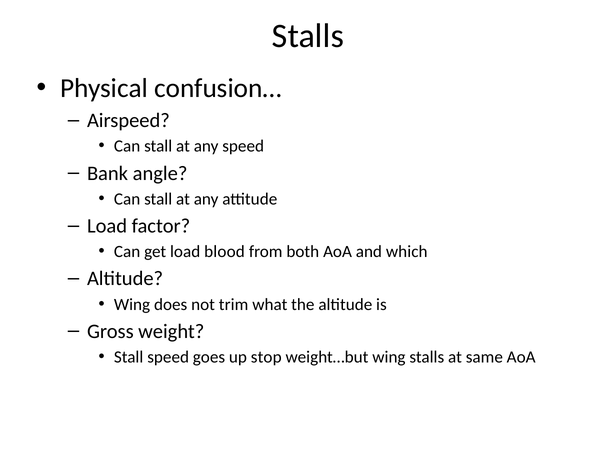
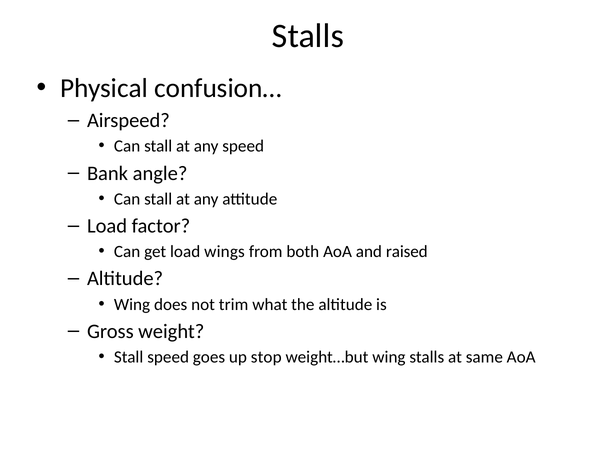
blood: blood -> wings (225, 252)
which: which -> raised (407, 252)
